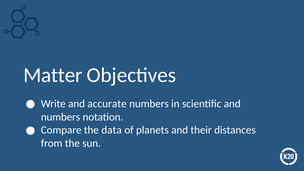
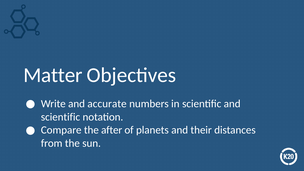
numbers: numbers -> scientific (60, 117)
data: data -> after (112, 130)
